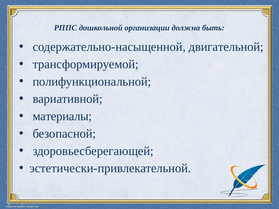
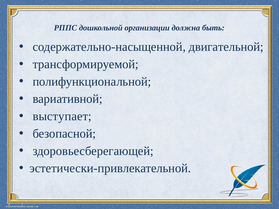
материалы: материалы -> выступает (62, 116)
